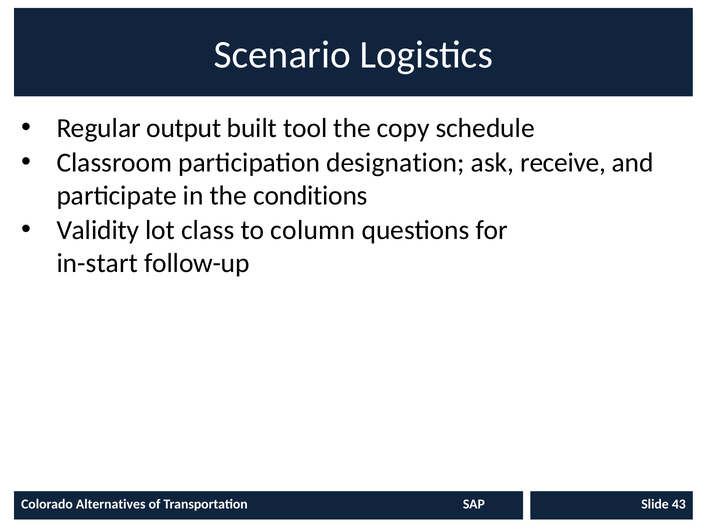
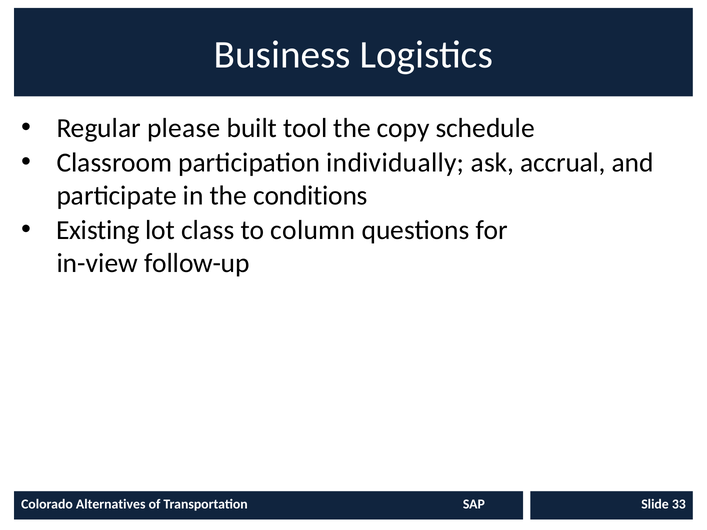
Scenario: Scenario -> Business (282, 55)
output: output -> please (184, 128)
designation: designation -> individually (395, 163)
receive: receive -> accrual (563, 163)
Validity: Validity -> Existing (98, 230)
in-start: in-start -> in-view (97, 263)
43: 43 -> 33 (679, 504)
